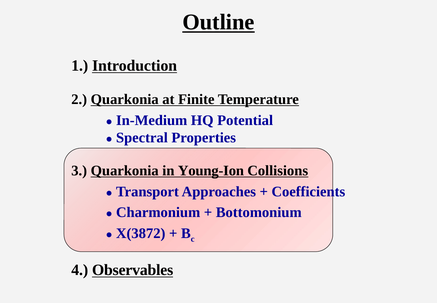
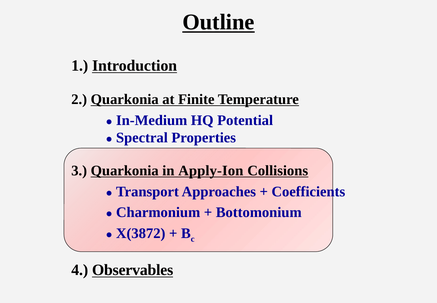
Young-Ion: Young-Ion -> Apply-Ion (211, 170)
